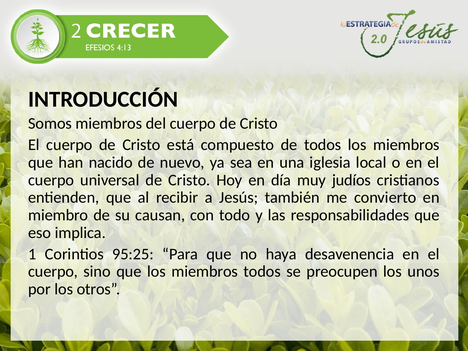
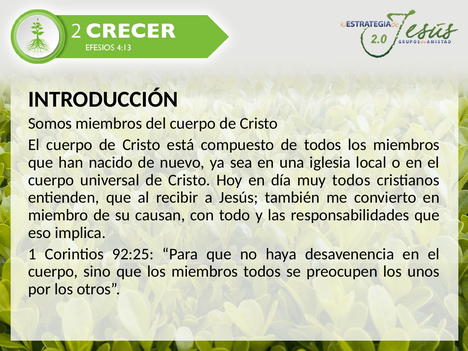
muy judíos: judíos -> todos (351, 180)
95:25: 95:25 -> 92:25 (133, 254)
